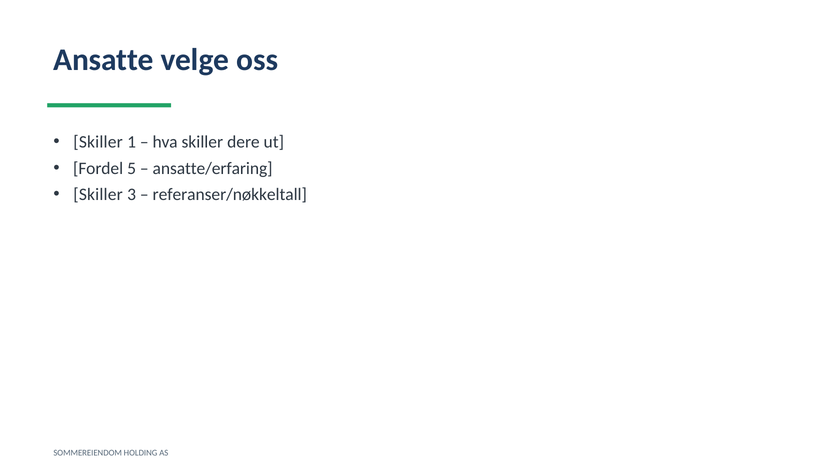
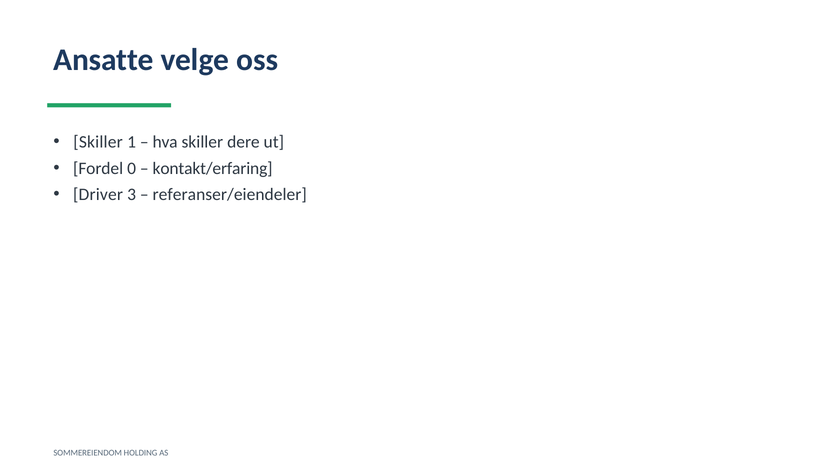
5: 5 -> 0 (132, 168)
ansatte/erfaring: ansatte/erfaring -> kontakt/erfaring (213, 168)
Skiller: Skiller -> Driver (98, 195)
referanser/nøkkeltall: referanser/nøkkeltall -> referanser/eiendeler (230, 195)
